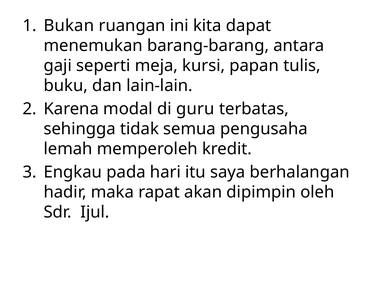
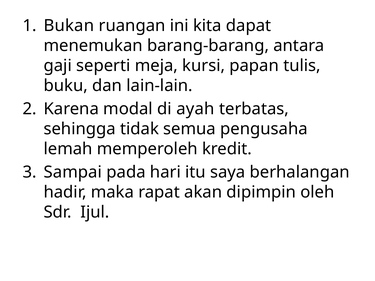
guru: guru -> ayah (195, 109)
Engkau: Engkau -> Sampai (73, 172)
